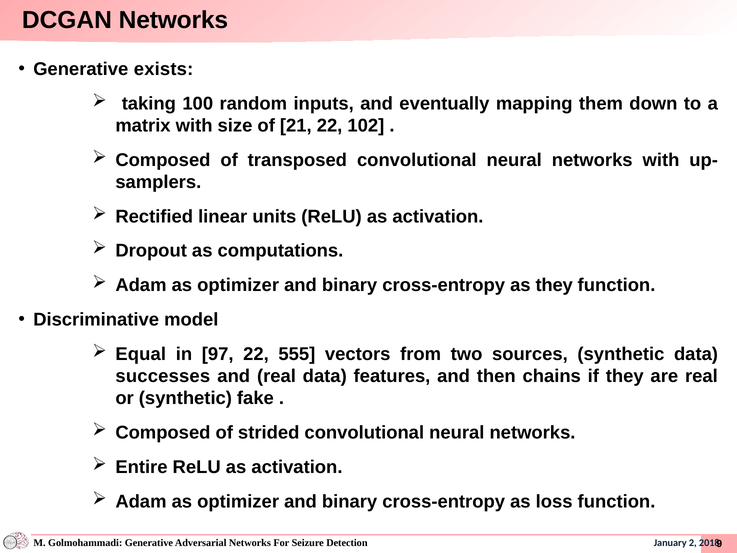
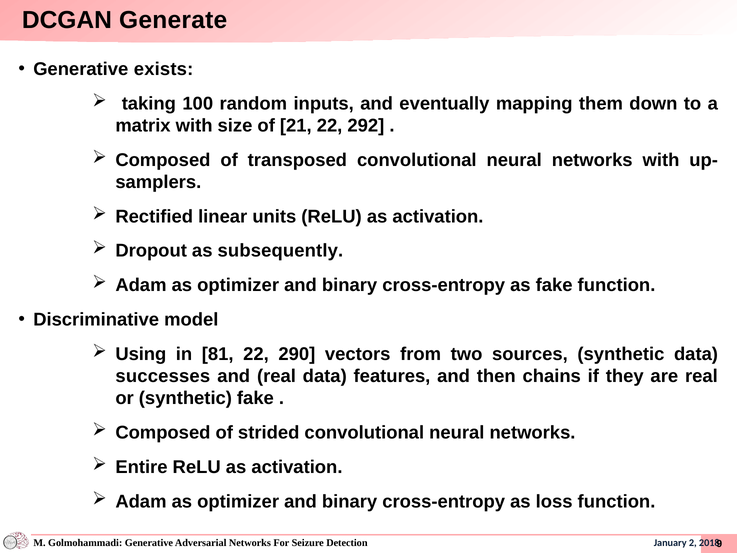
DCGAN Networks: Networks -> Generate (173, 20)
102: 102 -> 292 (366, 126)
computations: computations -> subsequently (280, 251)
as they: they -> fake (554, 285)
Equal: Equal -> Using (141, 354)
97: 97 -> 81 (218, 354)
555: 555 -> 290 (297, 354)
